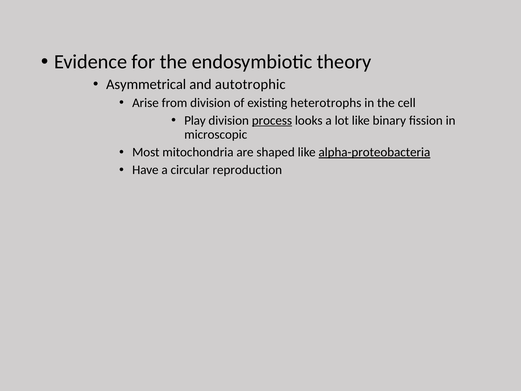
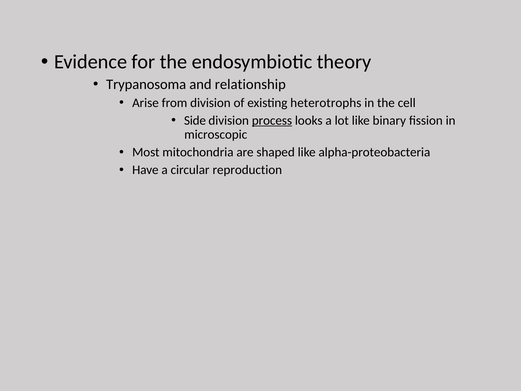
Asymmetrical: Asymmetrical -> Trypanosoma (146, 84)
autotrophic: autotrophic -> relationship (250, 84)
Play: Play -> Side (195, 120)
alpha-proteobacteria underline: present -> none (374, 152)
